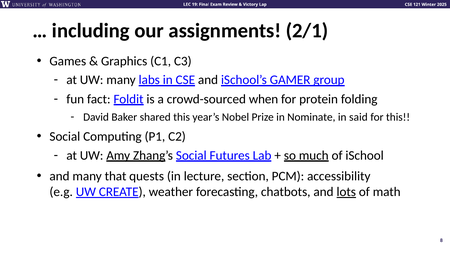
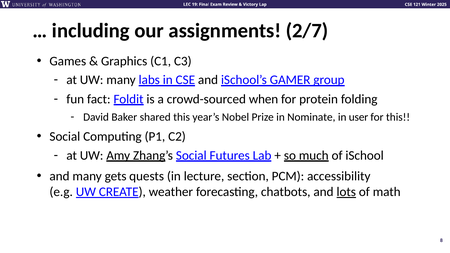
2/1: 2/1 -> 2/7 (307, 31)
said: said -> user (359, 117)
that: that -> gets (116, 176)
